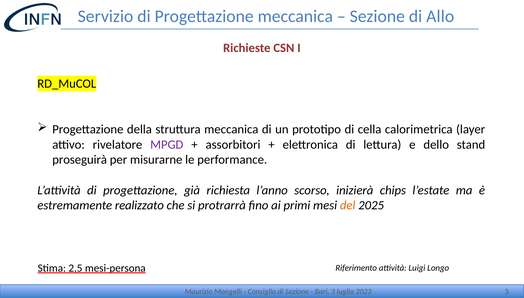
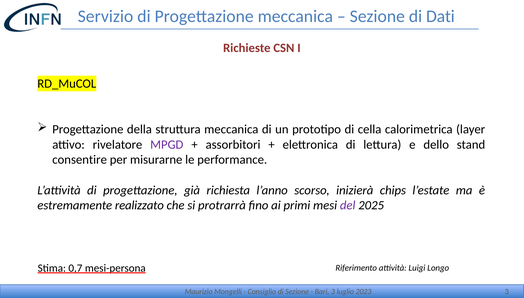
Allo: Allo -> Dati (440, 16)
proseguirà: proseguirà -> consentire (80, 160)
del colour: orange -> purple (348, 205)
2,5: 2,5 -> 0,7 (75, 268)
